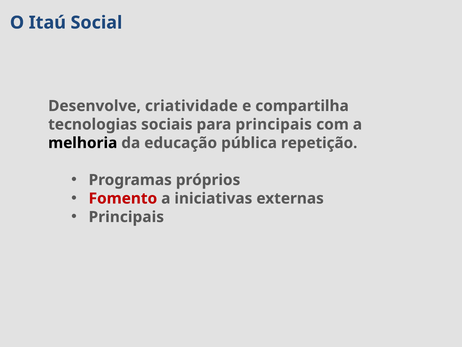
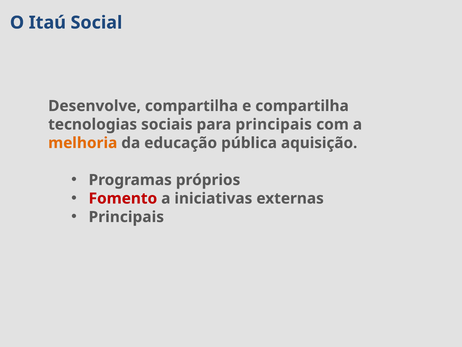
Desenvolve criatividade: criatividade -> compartilha (192, 106)
melhoria colour: black -> orange (83, 143)
repetição: repetição -> aquisição (319, 143)
